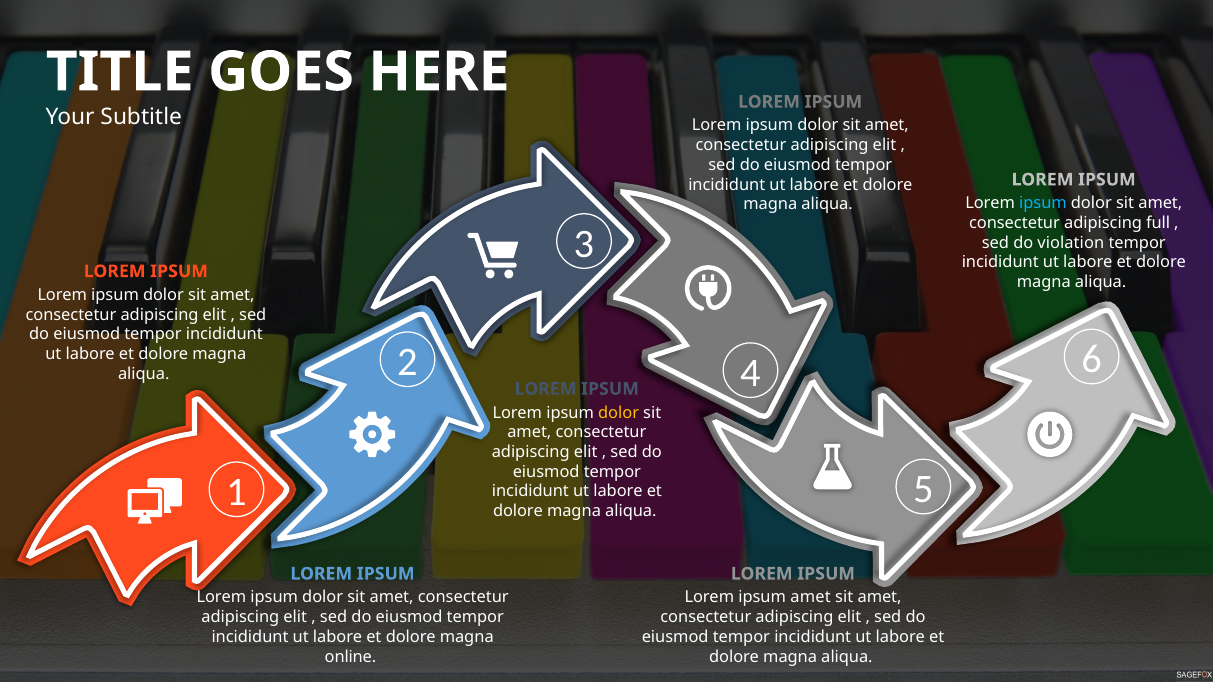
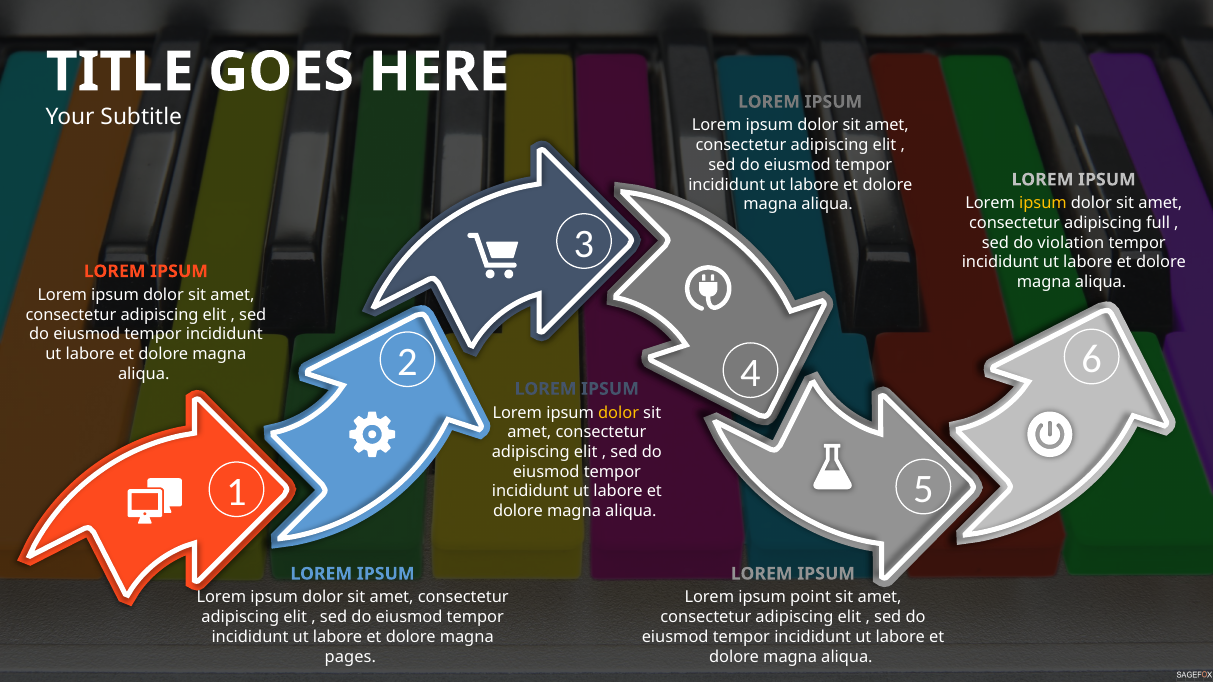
ipsum colour: light blue -> yellow (1043, 203)
ipsum amet: amet -> point (811, 598)
online: online -> pages (350, 657)
